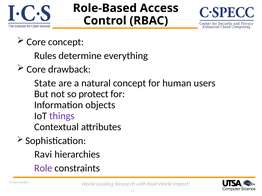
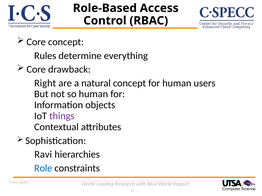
State: State -> Right (45, 83)
so protect: protect -> human (93, 94)
Role colour: purple -> blue (43, 169)
